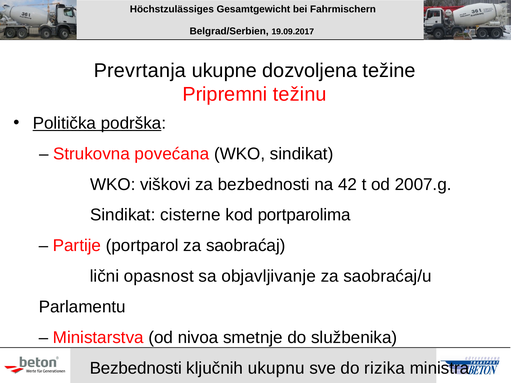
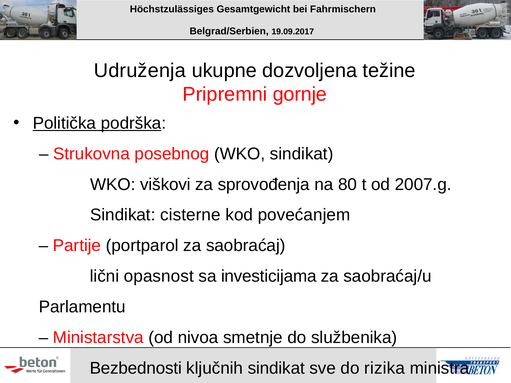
Prevrtanja: Prevrtanja -> Udruženja (140, 71)
težinu: težinu -> gornje (300, 94)
povećana: povećana -> posebnog (172, 154)
za bezbednosti: bezbednosti -> sprovođenja (264, 185)
42: 42 -> 80 (347, 185)
portparolima: portparolima -> povećanjem (304, 215)
objavljivanje: objavljivanje -> investicijama (269, 276)
ključnih ukupnu: ukupnu -> sindikat (276, 368)
